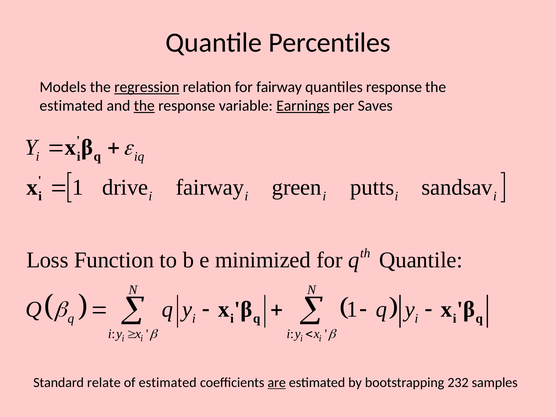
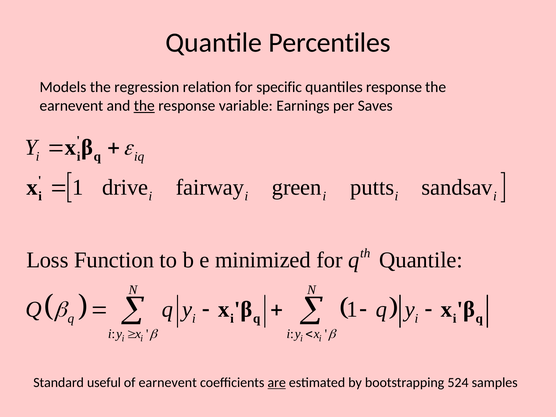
regression underline: present -> none (147, 87)
for fairway: fairway -> specific (279, 87)
estimated: estimated -> earnevent (71, 106)
Earnings underline: present -> none (303, 106)
relate: relate -> useful (104, 383)
of estimated: estimated -> earnevent (168, 383)
232: 232 -> 524 (458, 383)
